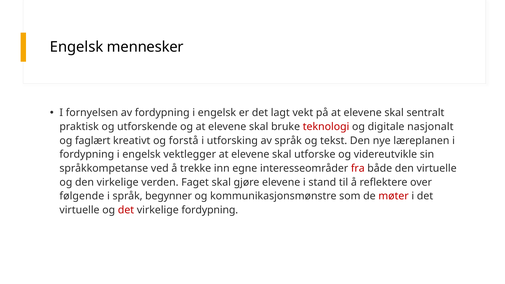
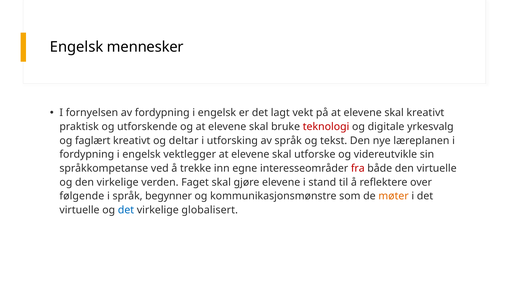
skal sentralt: sentralt -> kreativt (425, 113)
nasjonalt: nasjonalt -> yrkesvalg (430, 127)
forstå: forstå -> deltar (184, 141)
møter colour: red -> orange (394, 196)
det colour: red -> blue (126, 210)
virkelige fordypning: fordypning -> globalisert (210, 210)
